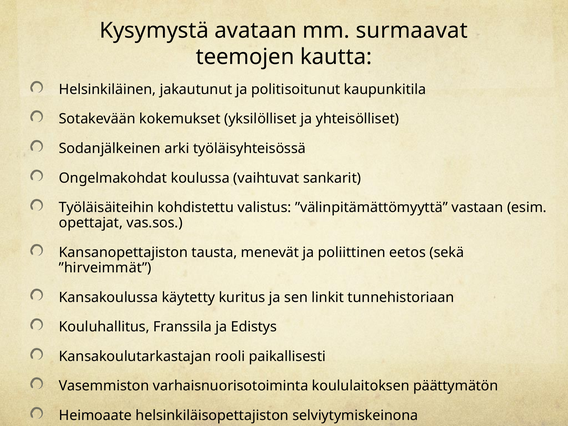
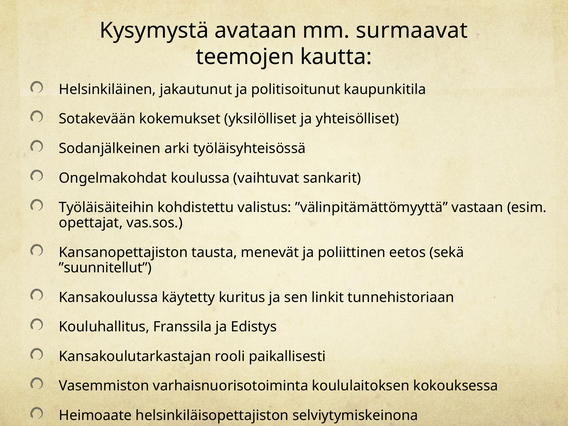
”hirveimmät: ”hirveimmät -> ”suunnitellut (105, 268)
päättymätön: päättymätön -> kokouksessa (456, 386)
